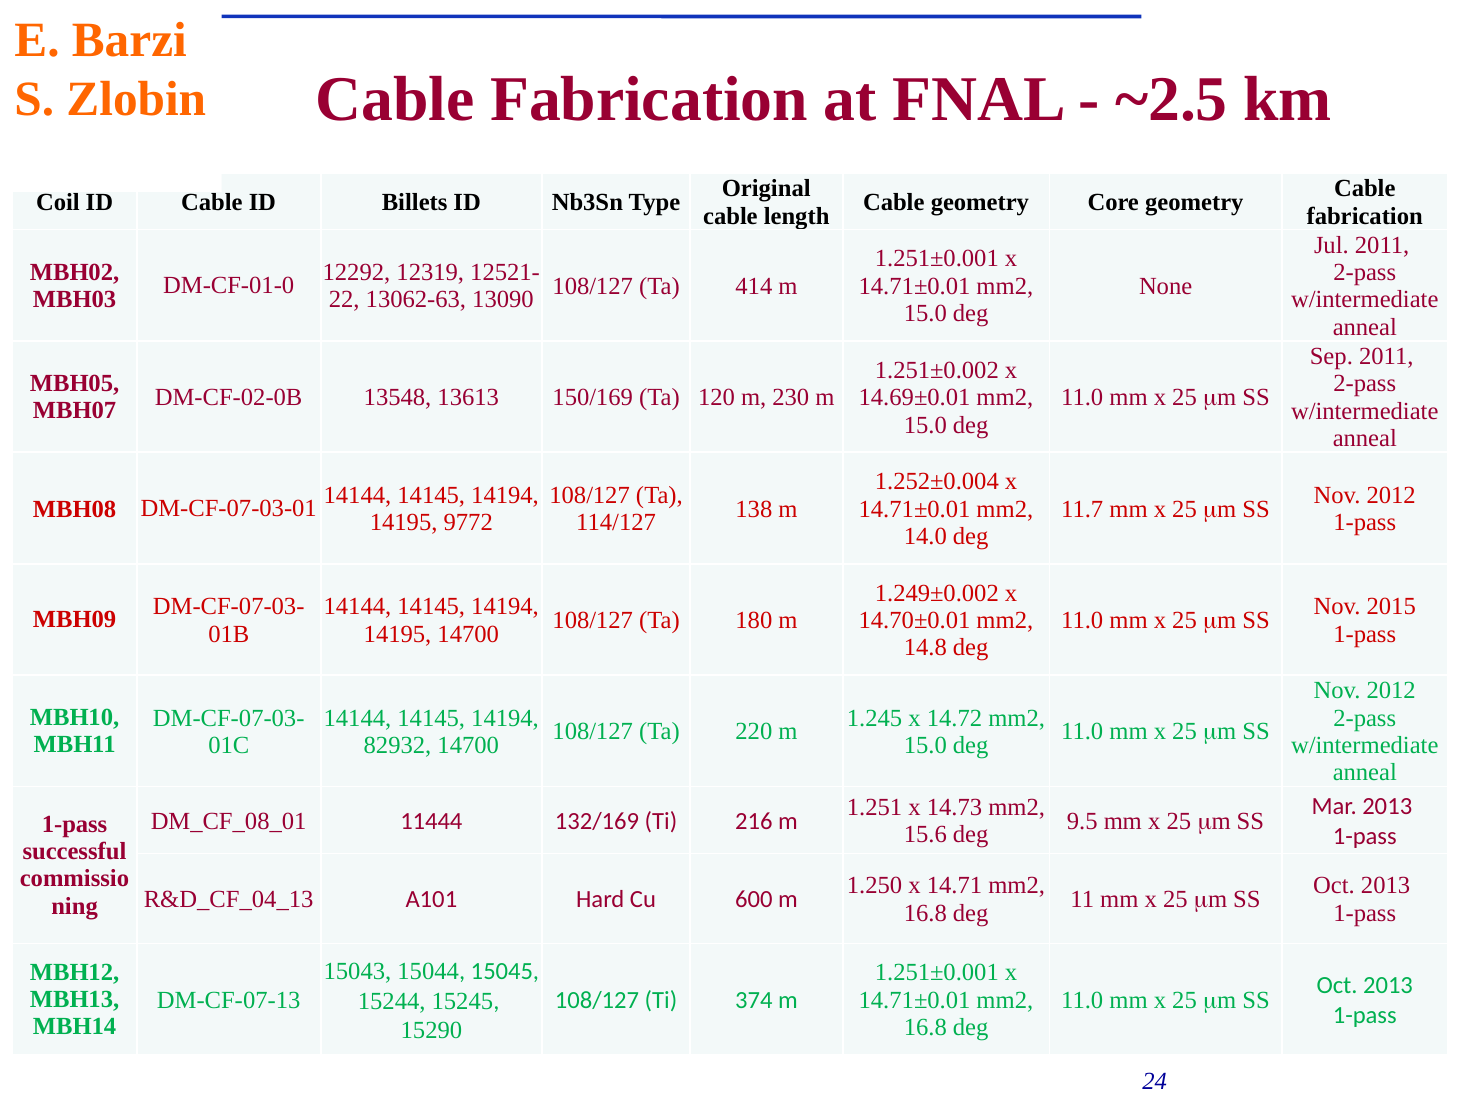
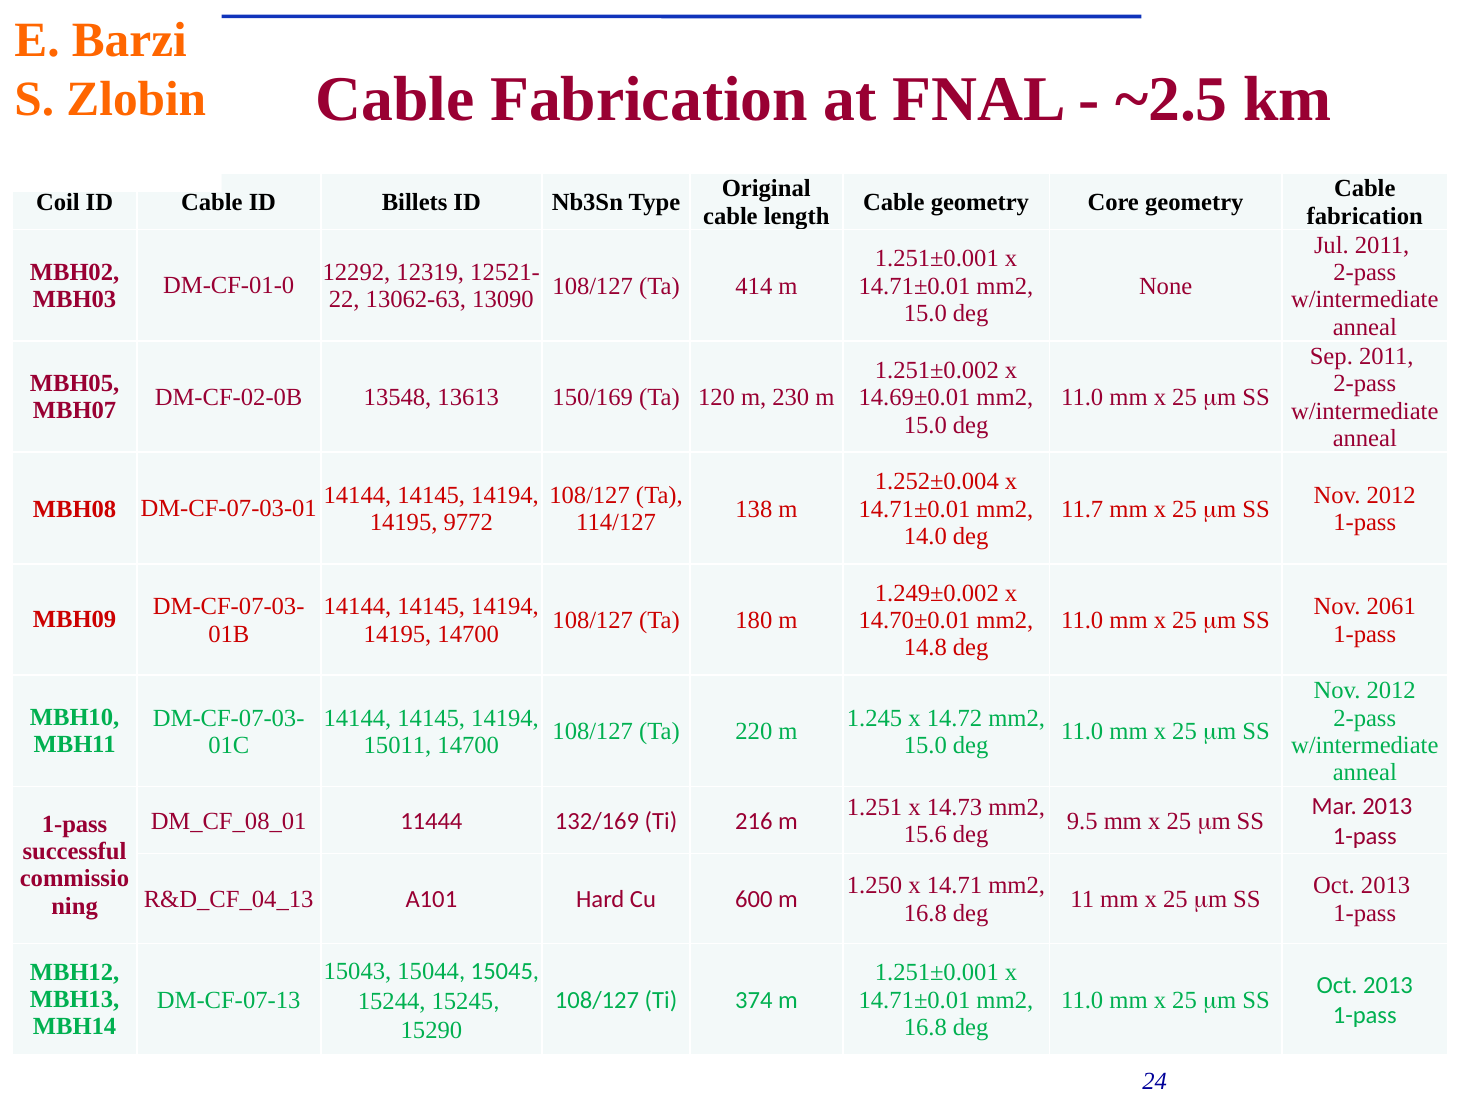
2015: 2015 -> 2061 (1391, 607)
82932: 82932 -> 15011 (398, 745)
